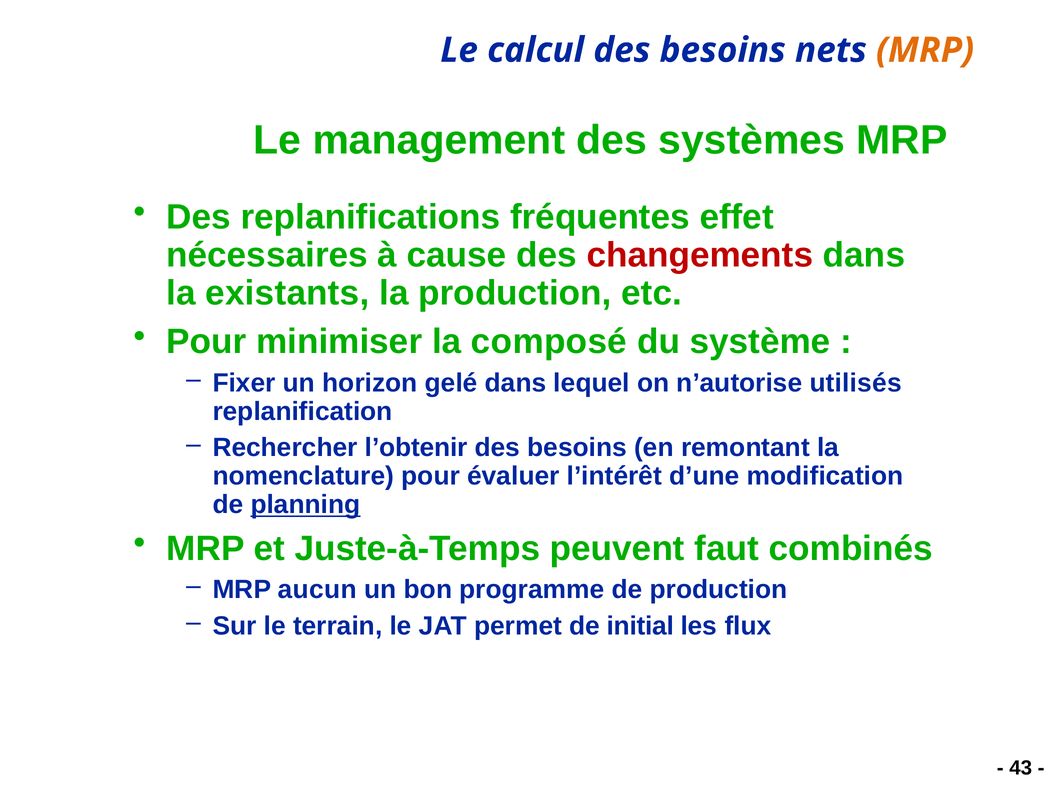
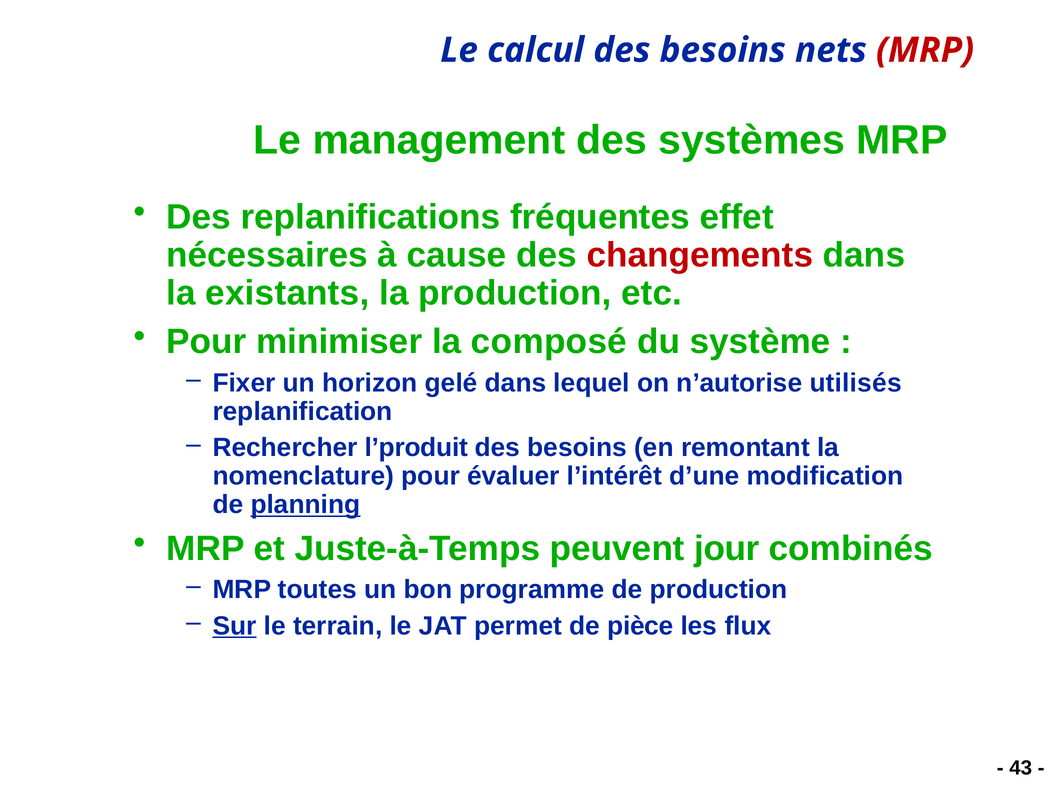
MRP colour: orange -> red (925, 50)
l’obtenir: l’obtenir -> l’produit (416, 448)
faut: faut -> jour (727, 549)
aucun: aucun -> toutes (317, 590)
Sur underline: none -> present (235, 626)
initial: initial -> pièce (640, 626)
